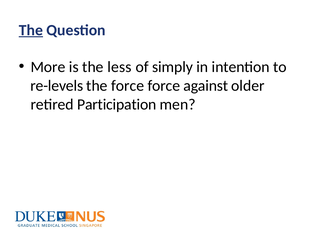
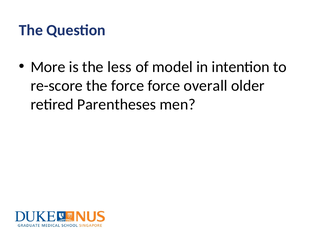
The underline: present -> none (31, 30)
simply: simply -> model (172, 67)
re-levels: re-levels -> re-score (57, 86)
against: against -> overall (206, 86)
Participation: Participation -> Parentheses (117, 105)
